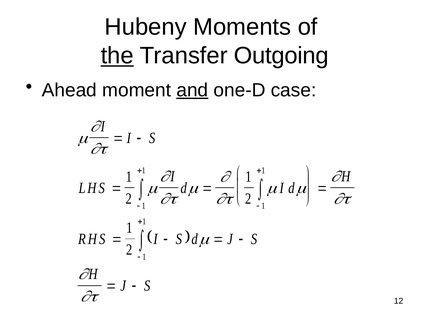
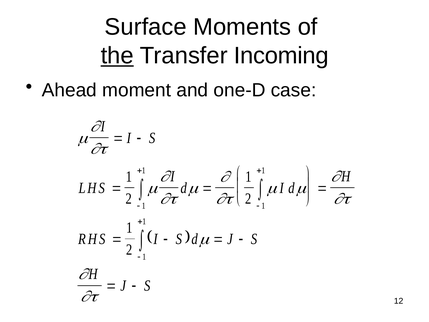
Hubeny: Hubeny -> Surface (146, 27)
Outgoing: Outgoing -> Incoming (281, 56)
and underline: present -> none (192, 90)
